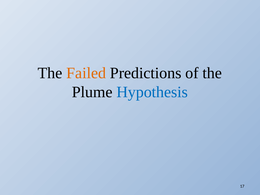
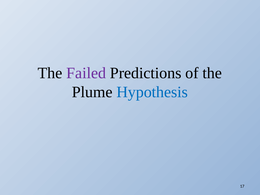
Failed colour: orange -> purple (86, 73)
